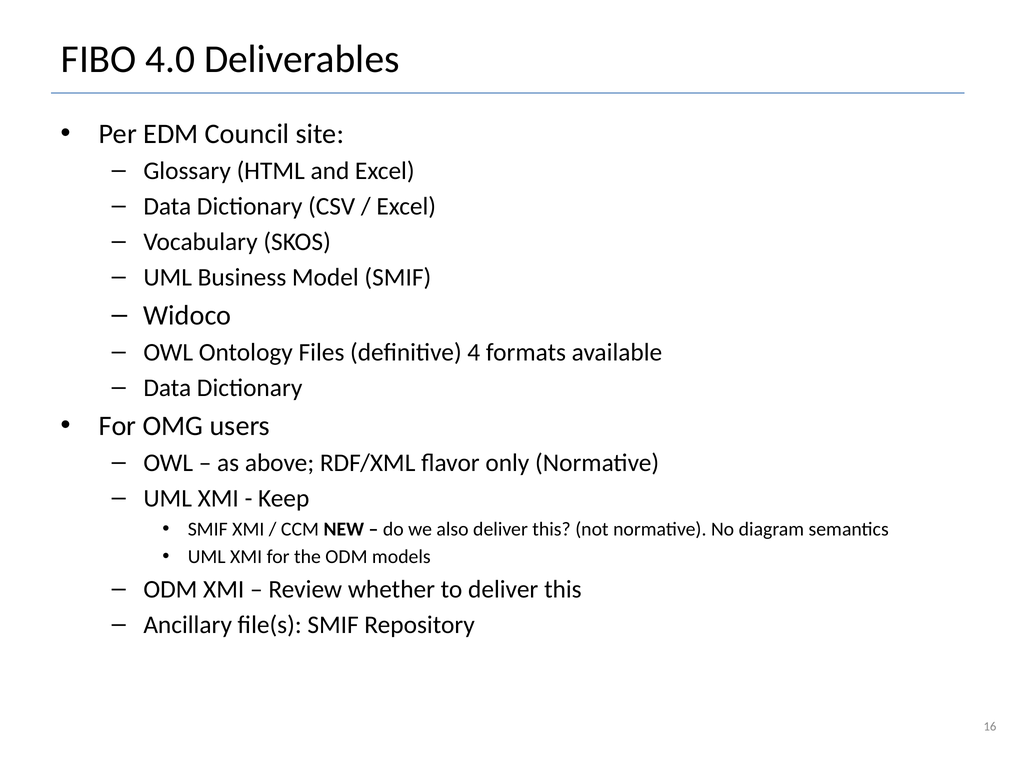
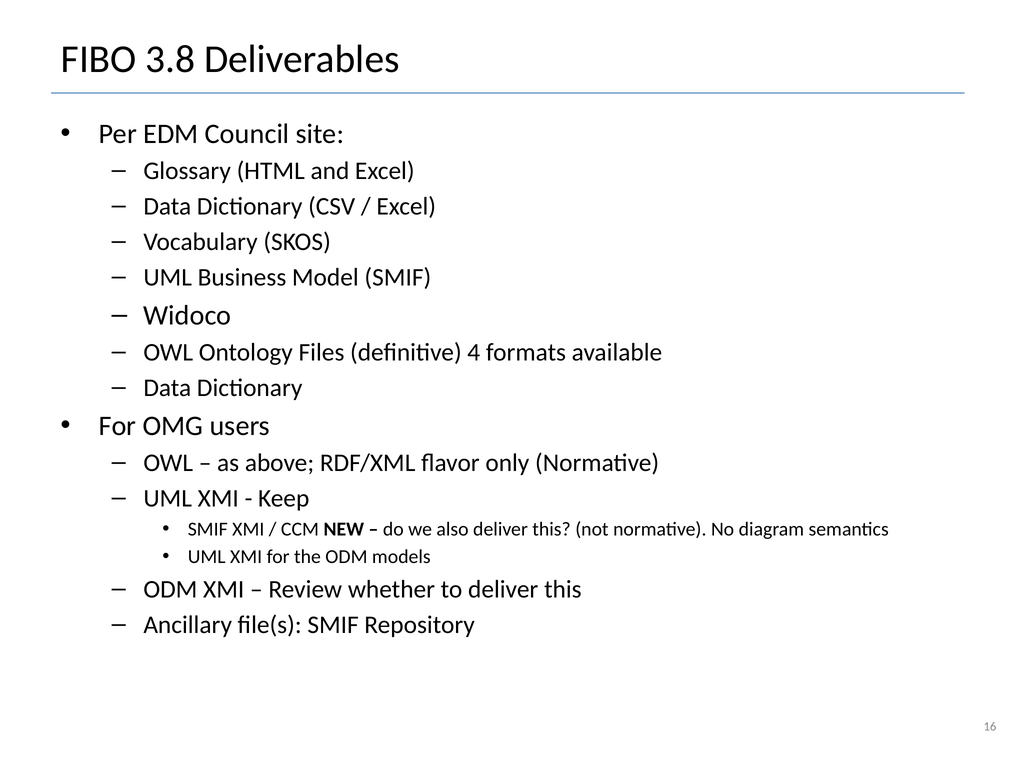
4.0: 4.0 -> 3.8 (170, 59)
